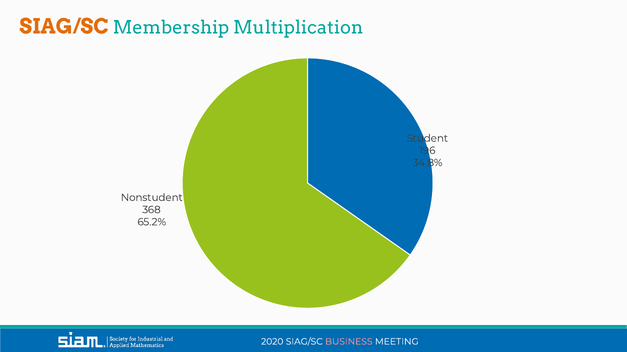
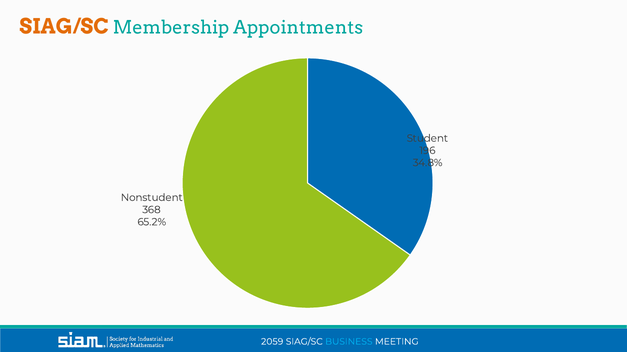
Multiplication: Multiplication -> Appointments (298, 28)
2020: 2020 -> 2059 (272, 342)
BUSINESS colour: pink -> light blue (349, 342)
